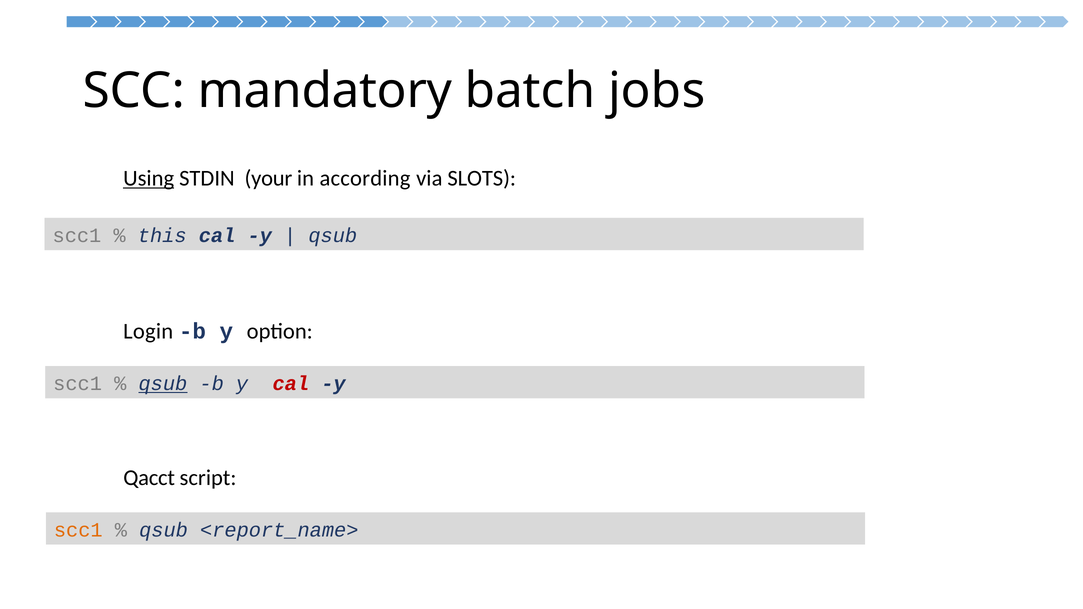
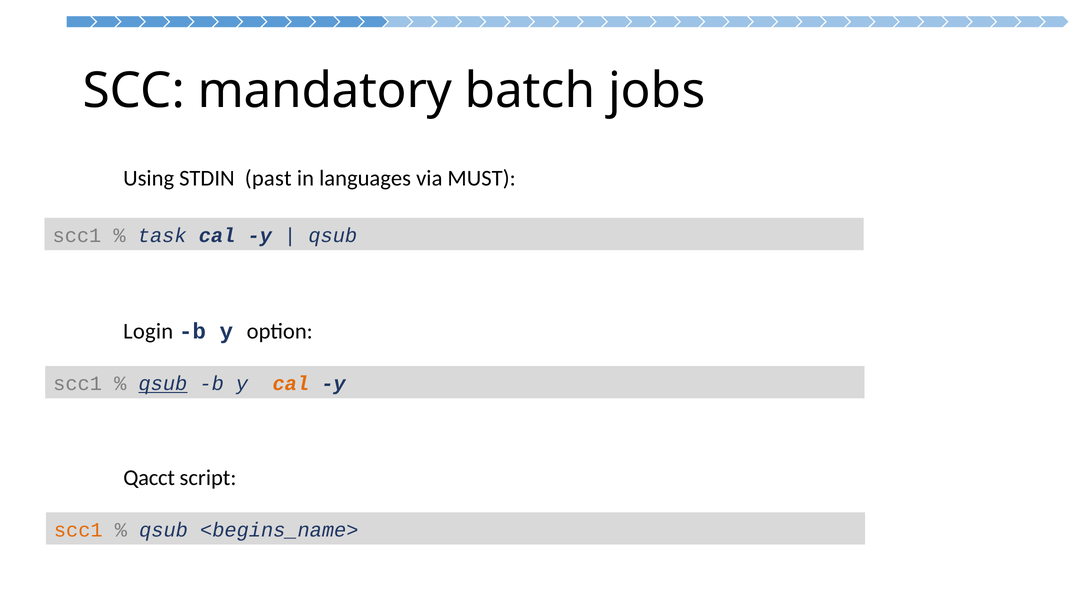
Using underline: present -> none (149, 178)
your: your -> past (268, 178)
according: according -> languages (365, 178)
SLOTS: SLOTS -> MUST (482, 178)
this: this -> task (162, 236)
cal colour: red -> orange (291, 384)
<report_name>: <report_name> -> <begins_name> (279, 530)
